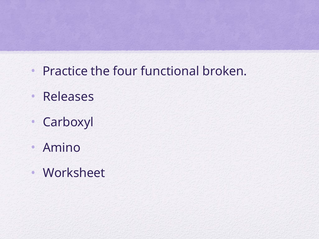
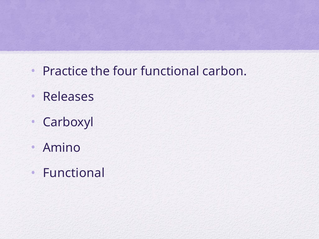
broken: broken -> carbon (225, 71)
Worksheet: Worksheet -> Functional (74, 173)
